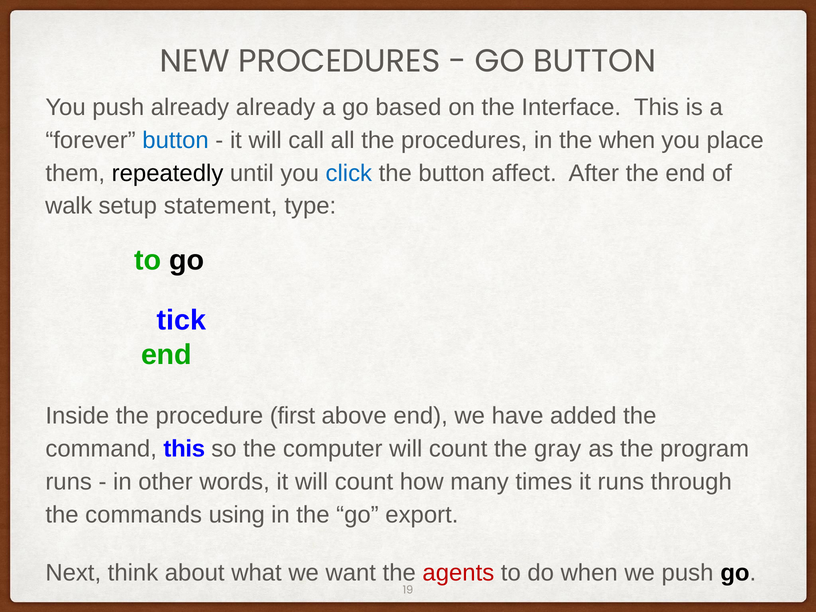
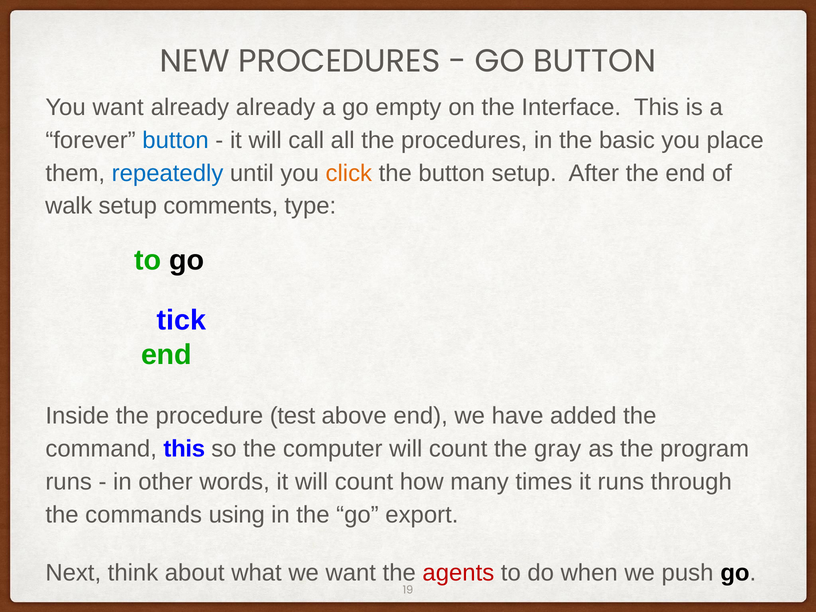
You push: push -> want (118, 107)
based: based -> empty (408, 107)
the when: when -> basic (627, 140)
repeatedly colour: black -> blue (168, 173)
click colour: blue -> orange (349, 173)
button affect: affect -> setup (524, 173)
statement: statement -> comments (221, 206)
first: first -> test (293, 416)
